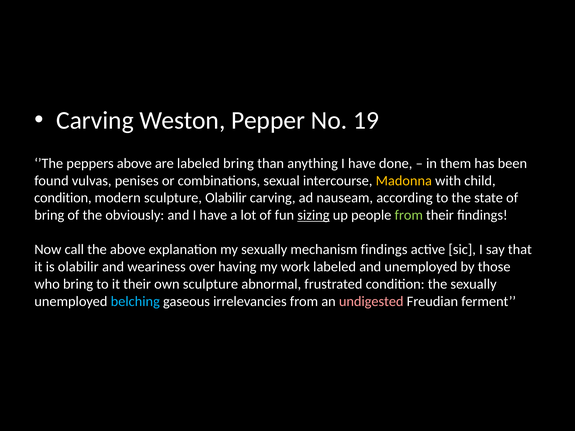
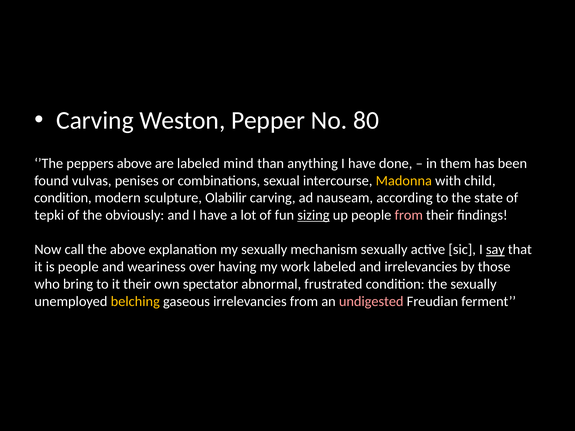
19: 19 -> 80 (366, 121)
labeled bring: bring -> mind (238, 163)
bring: bring -> tepki (49, 215)
from colour: light green -> pink (409, 215)
mechanism findings: findings -> sexually (384, 250)
say underline: none -> present (495, 250)
is olabilir: olabilir -> people (78, 267)
and unemployed: unemployed -> irrelevancies (421, 267)
own sculpture: sculpture -> spectator (211, 284)
belching colour: light blue -> yellow (135, 301)
